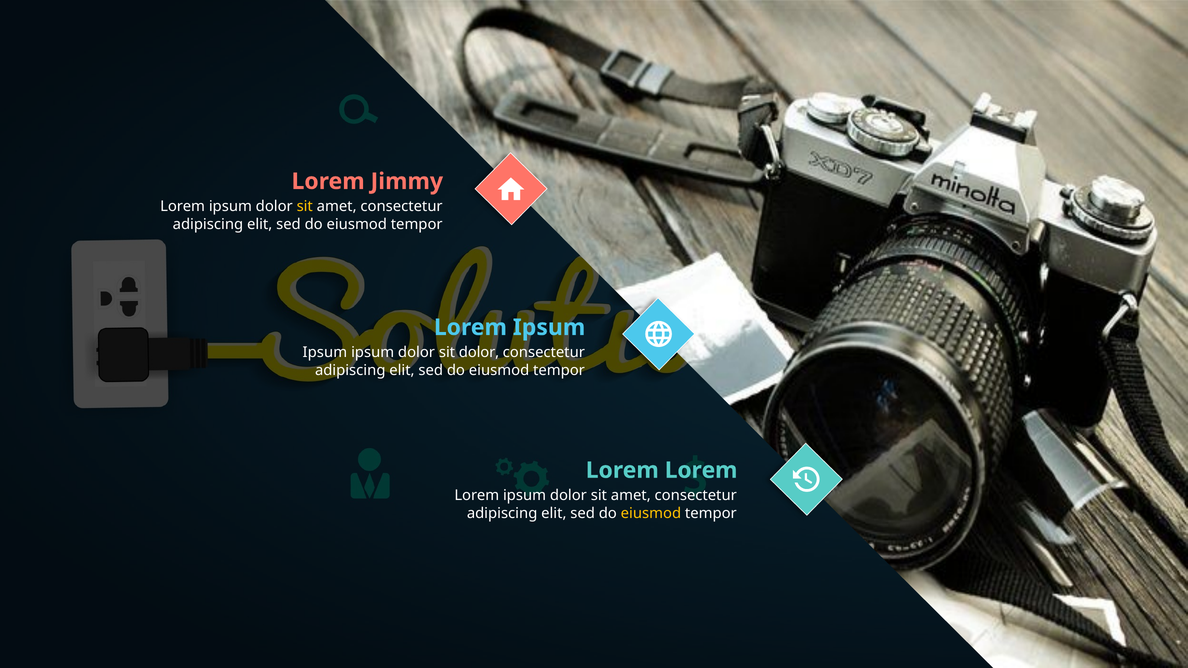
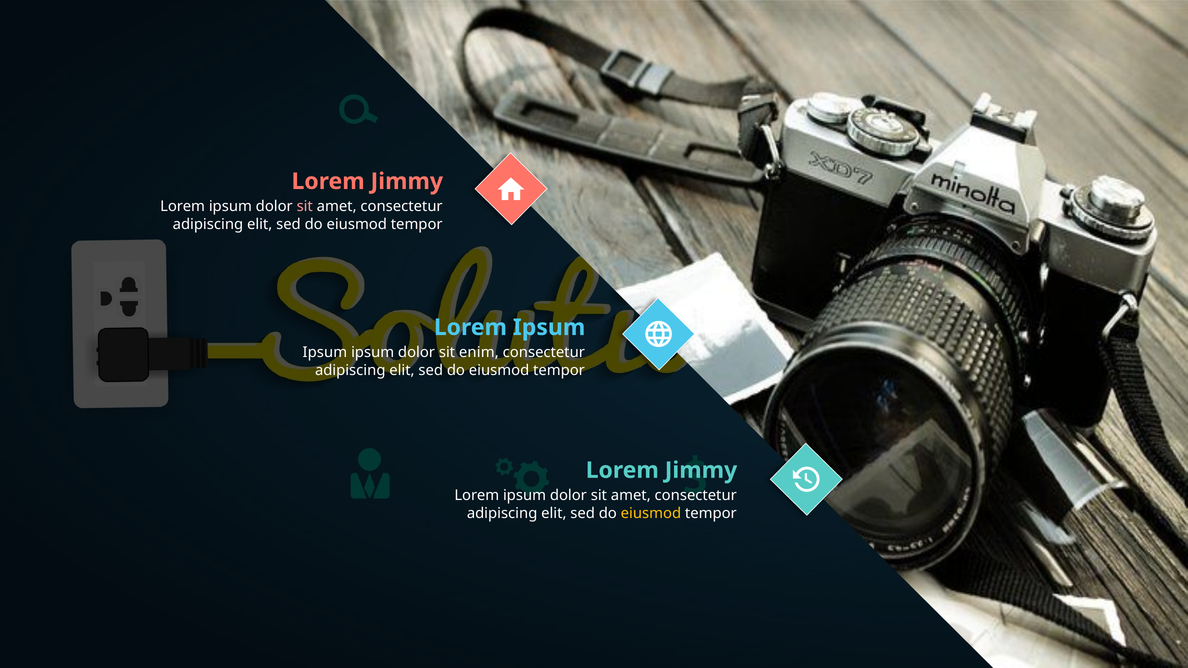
sit colour: yellow -> pink (305, 207)
sit dolor: dolor -> enim (479, 353)
Lorem: Lorem -> Jimmy (701, 470)
